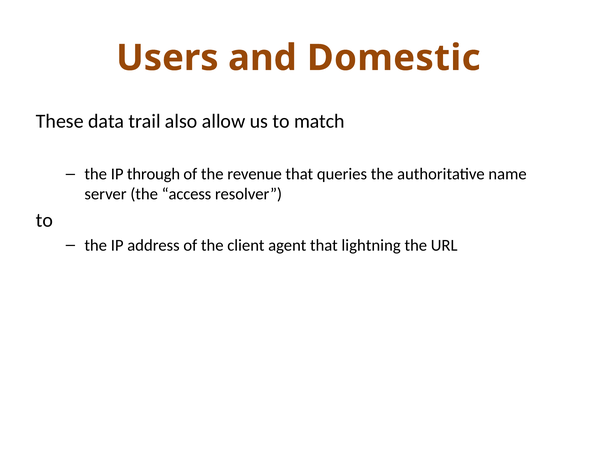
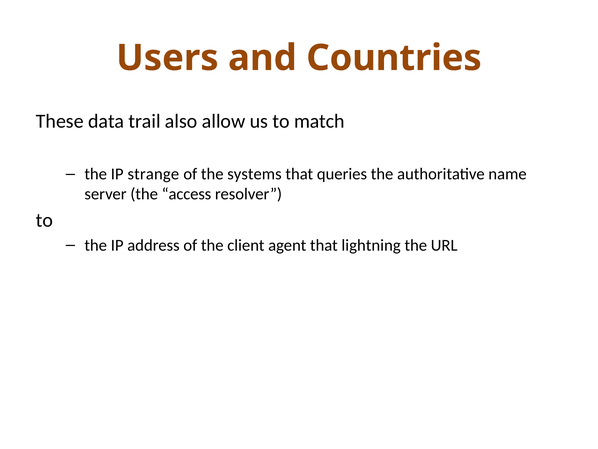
Domestic: Domestic -> Countries (394, 58)
through: through -> strange (153, 174)
revenue: revenue -> systems (254, 174)
